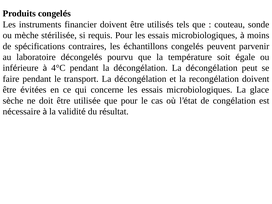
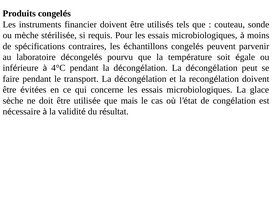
que pour: pour -> mais (129, 101)
